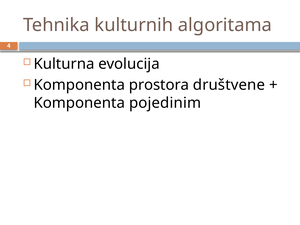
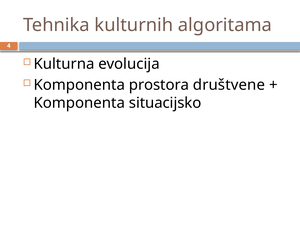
pojedinim: pojedinim -> situacijsko (165, 103)
